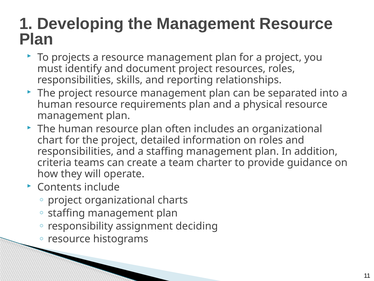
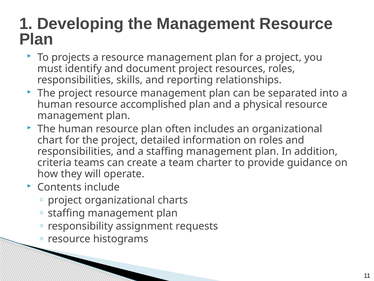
requirements: requirements -> accomplished (153, 104)
deciding: deciding -> requests (197, 226)
